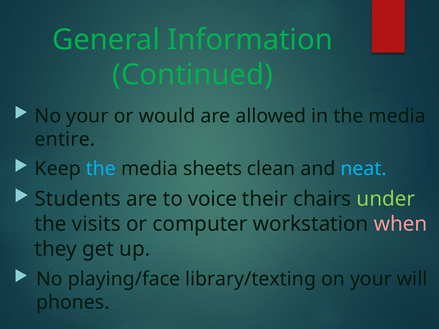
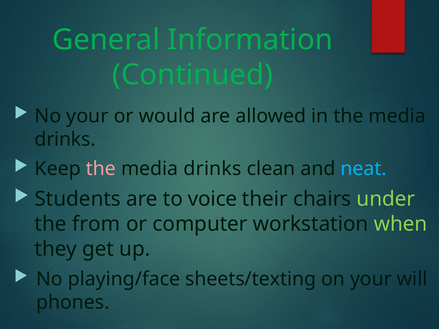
entire: entire -> drinks (65, 139)
the colour: light blue -> pink (101, 169)
sheets: sheets -> drinks (213, 169)
visits: visits -> from (96, 224)
when colour: pink -> light green (401, 224)
library/texting: library/texting -> sheets/texting (251, 279)
